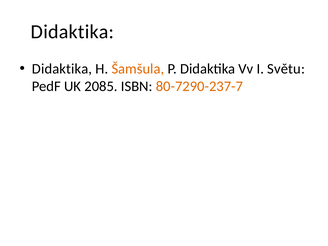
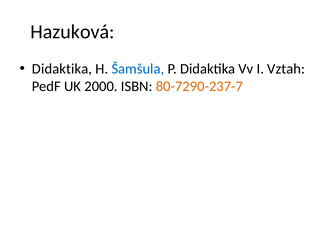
Didaktika: Didaktika -> Hazuková (72, 32)
Šamšula colour: orange -> blue (138, 69)
Světu: Světu -> Vztah (286, 69)
2085: 2085 -> 2000 (101, 86)
